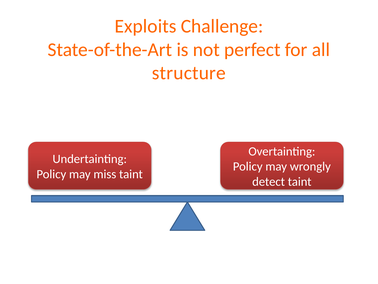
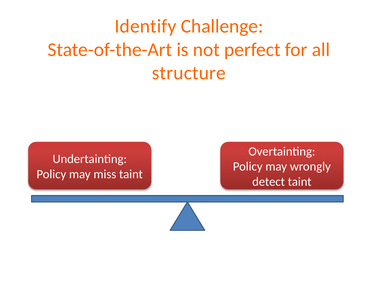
Exploits: Exploits -> Identify (146, 26)
